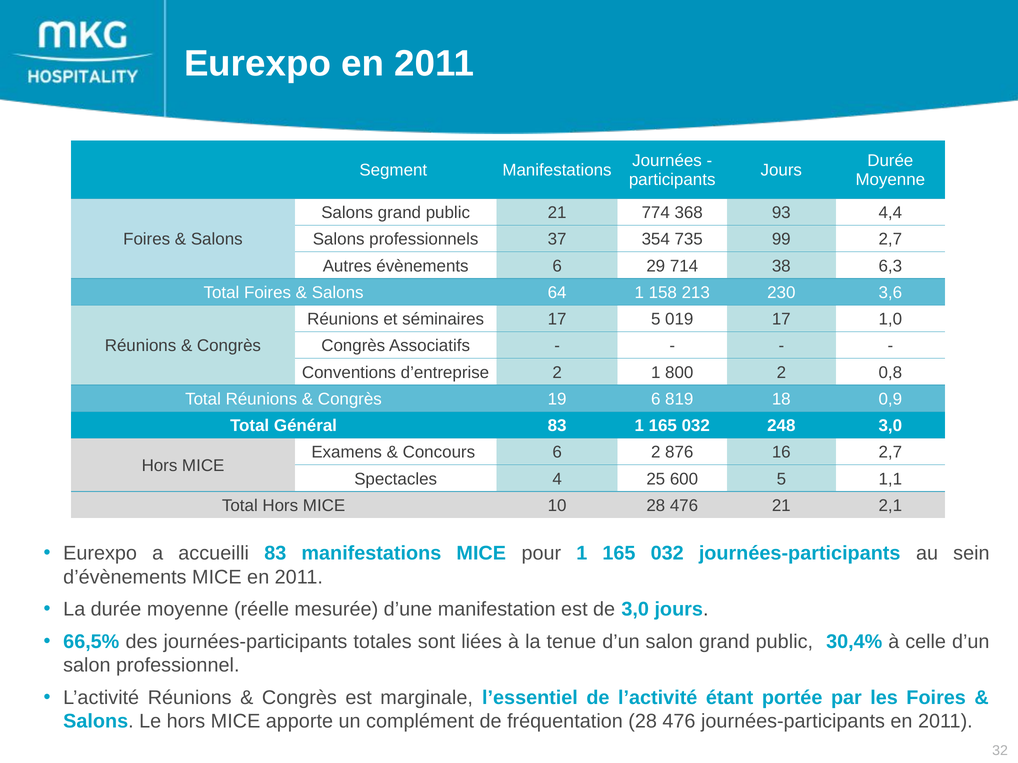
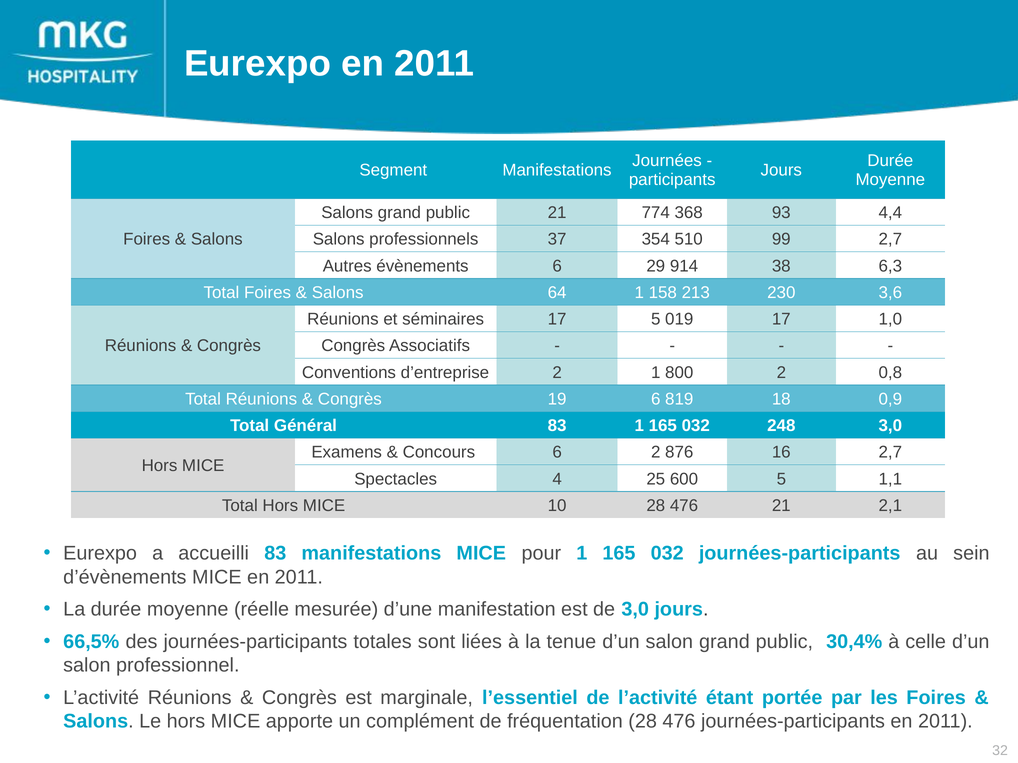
735: 735 -> 510 (689, 239)
714: 714 -> 914 (684, 266)
